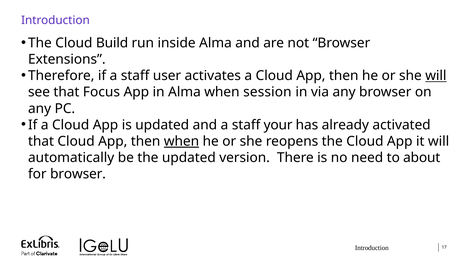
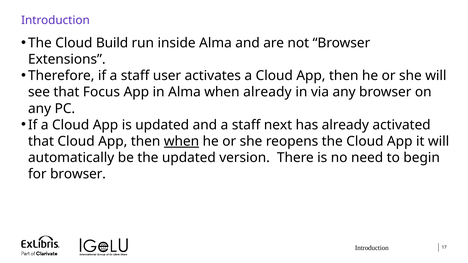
will underline: present -> none (436, 76)
when session: session -> already (267, 92)
your: your -> next (278, 125)
about: about -> begin (422, 158)
